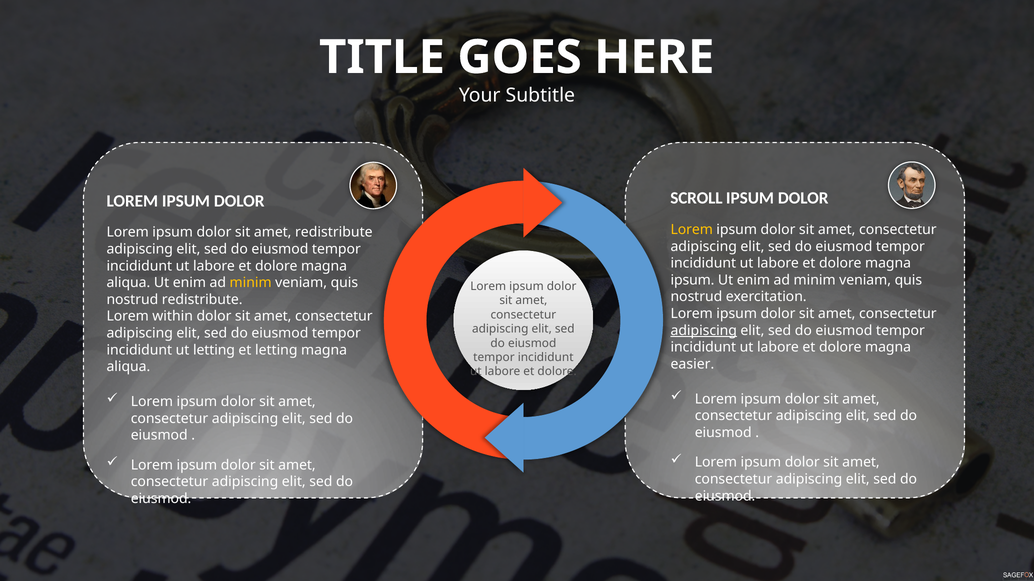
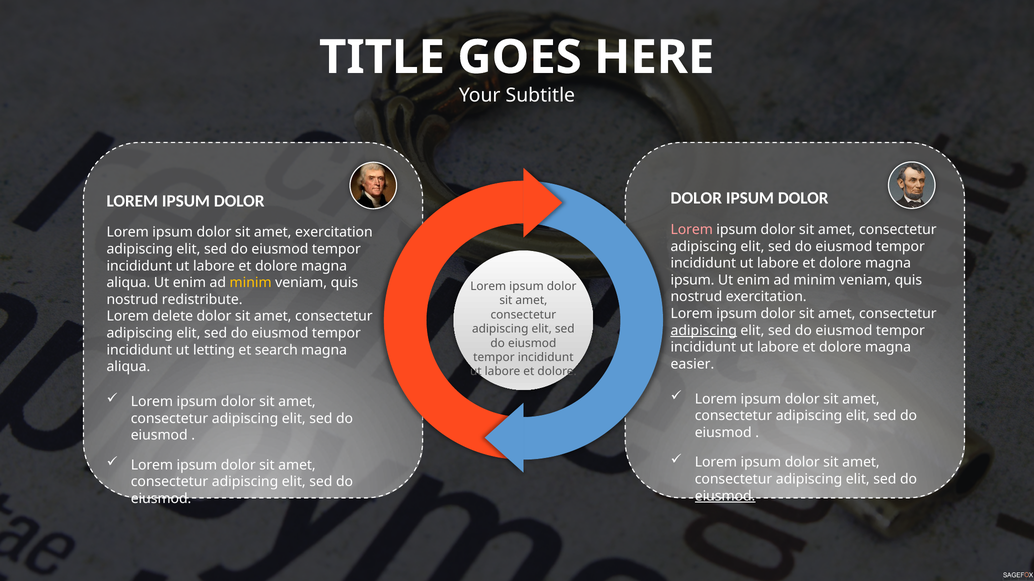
SCROLL: SCROLL -> DOLOR (696, 198)
Lorem colour: yellow -> pink (692, 230)
amet redistribute: redistribute -> exercitation (334, 233)
within: within -> delete (173, 317)
et letting: letting -> search (276, 350)
eiusmod underline: none -> present (725, 496)
